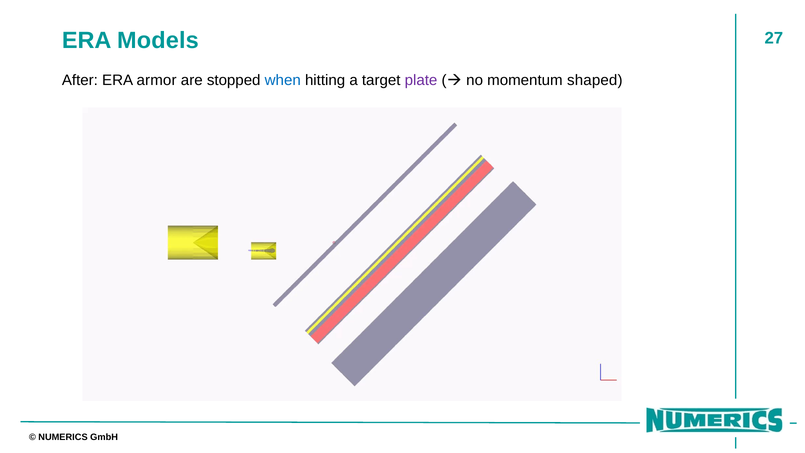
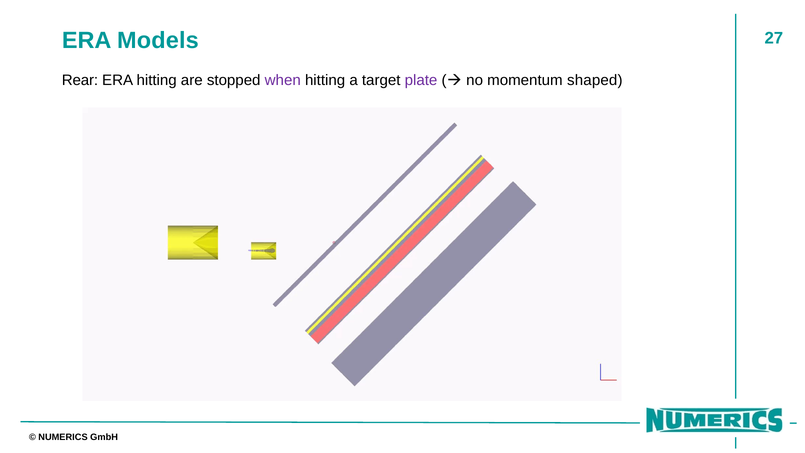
After: After -> Rear (80, 80)
ERA armor: armor -> hitting (157, 80)
when colour: blue -> purple (283, 80)
